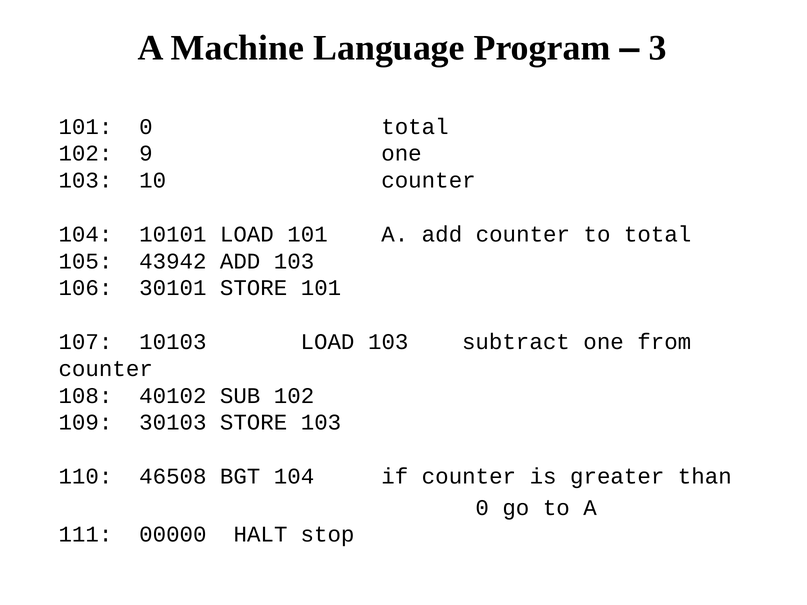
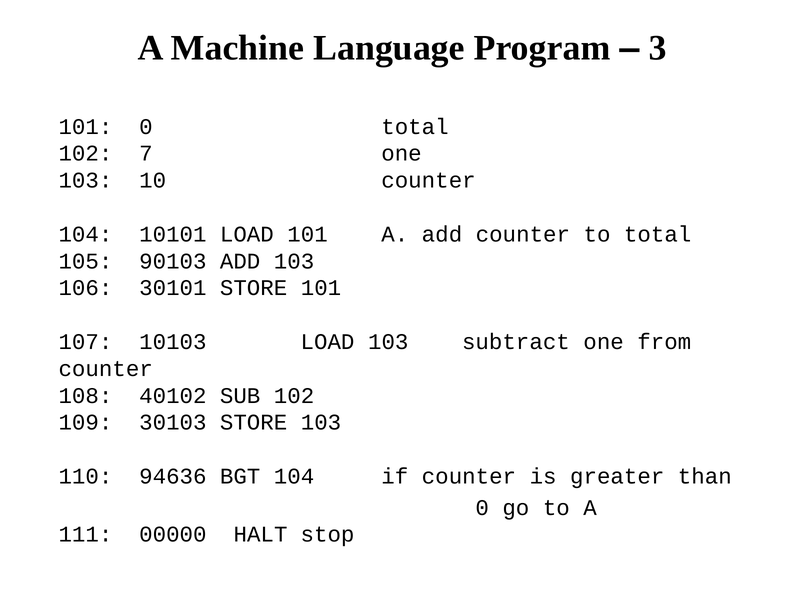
9: 9 -> 7 (146, 154)
43942: 43942 -> 90103 (173, 261)
46508: 46508 -> 94636 (173, 477)
